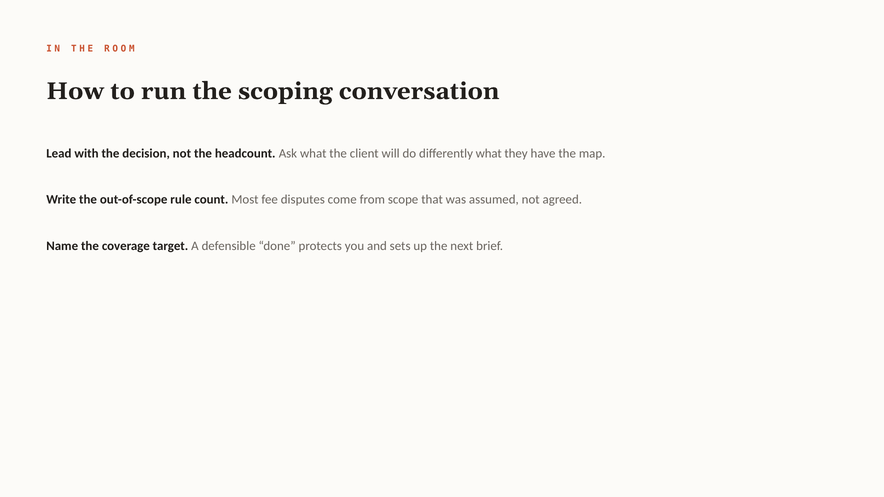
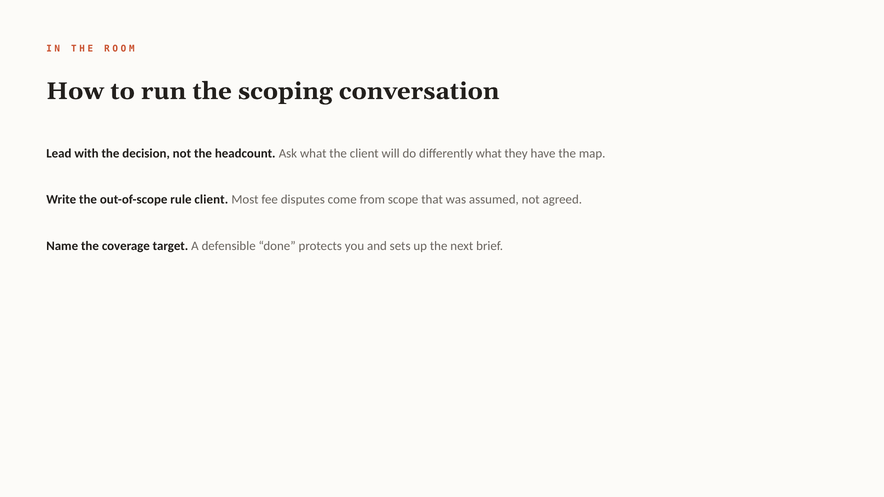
rule count: count -> client (211, 200)
